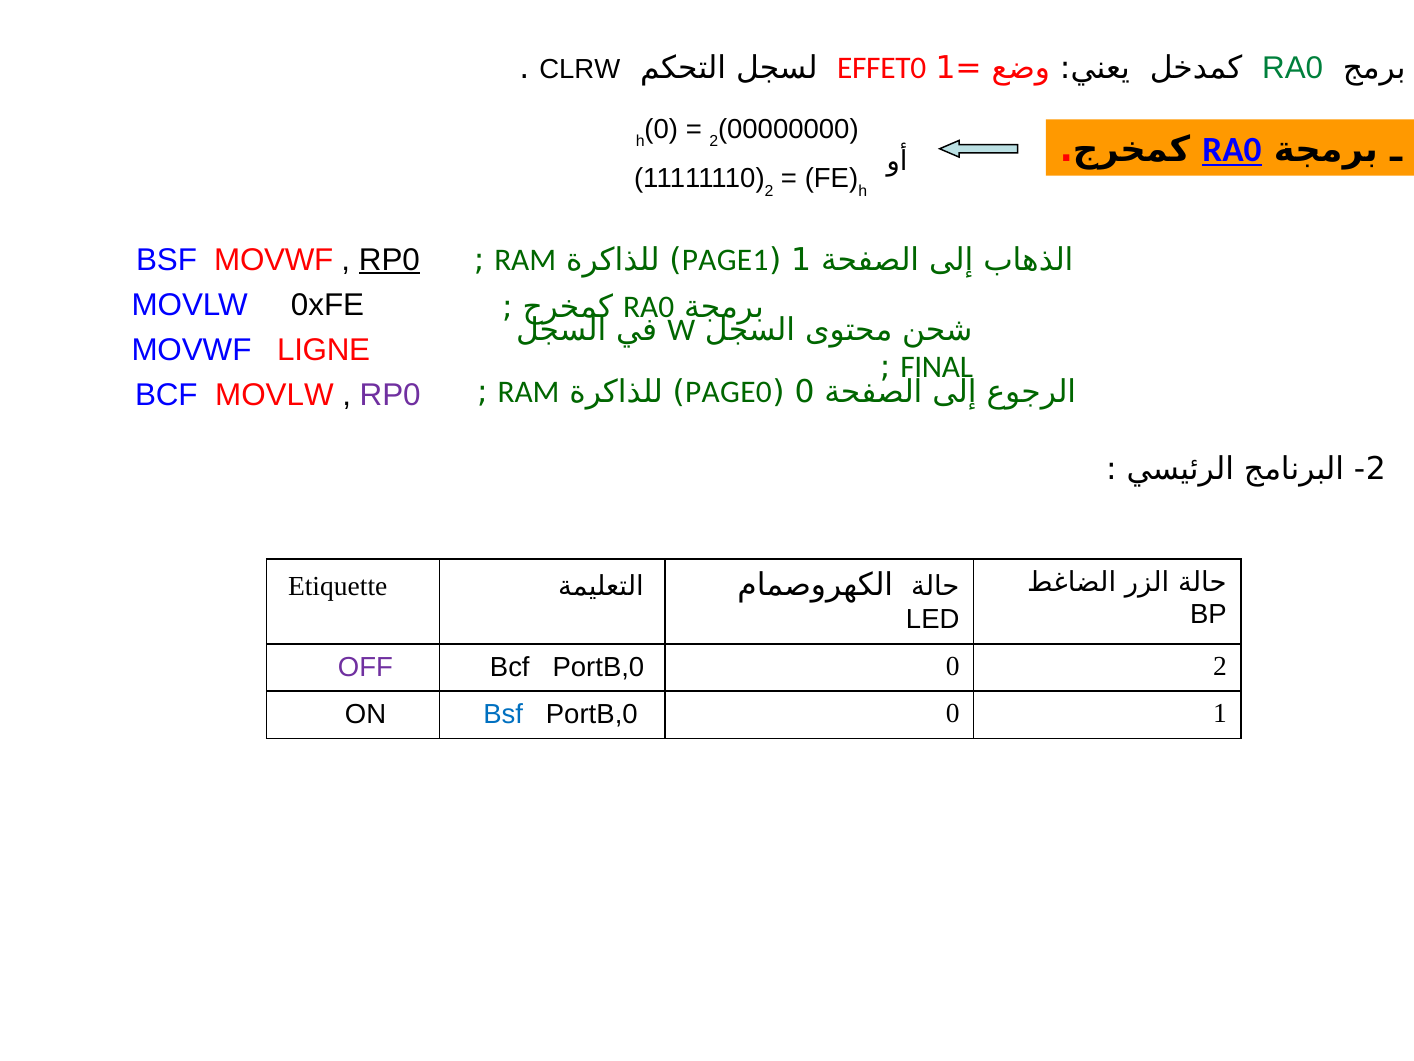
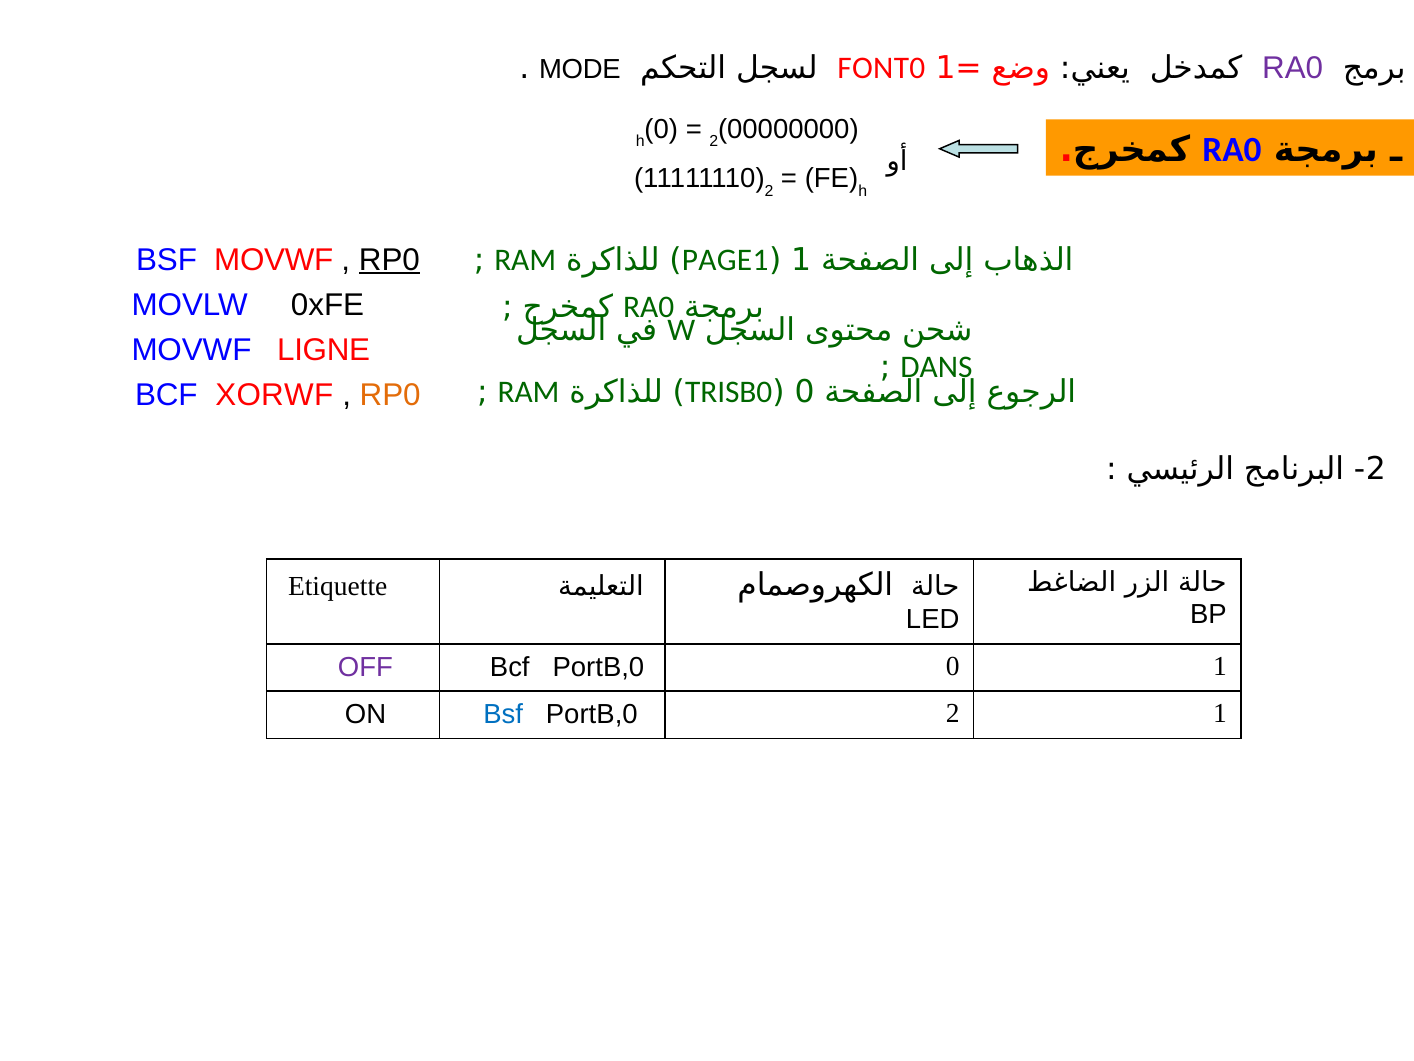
RA0 colour: green -> purple (1293, 68)
EFFET0: EFFET0 -> FONT0 (881, 68)
CLRW: CLRW -> MODE (580, 70)
RA0 underline: present -> none (1232, 150)
FINAL: FINAL -> DANS (936, 367)
PAGE0: PAGE0 -> TRISB0 (729, 392)
BCF MOVLW: MOVLW -> XORWF (274, 395)
RP0 colour: purple -> orange (390, 395)
0 2: 2 -> 1 (1220, 666)
0: 0 -> 2 (953, 713)
